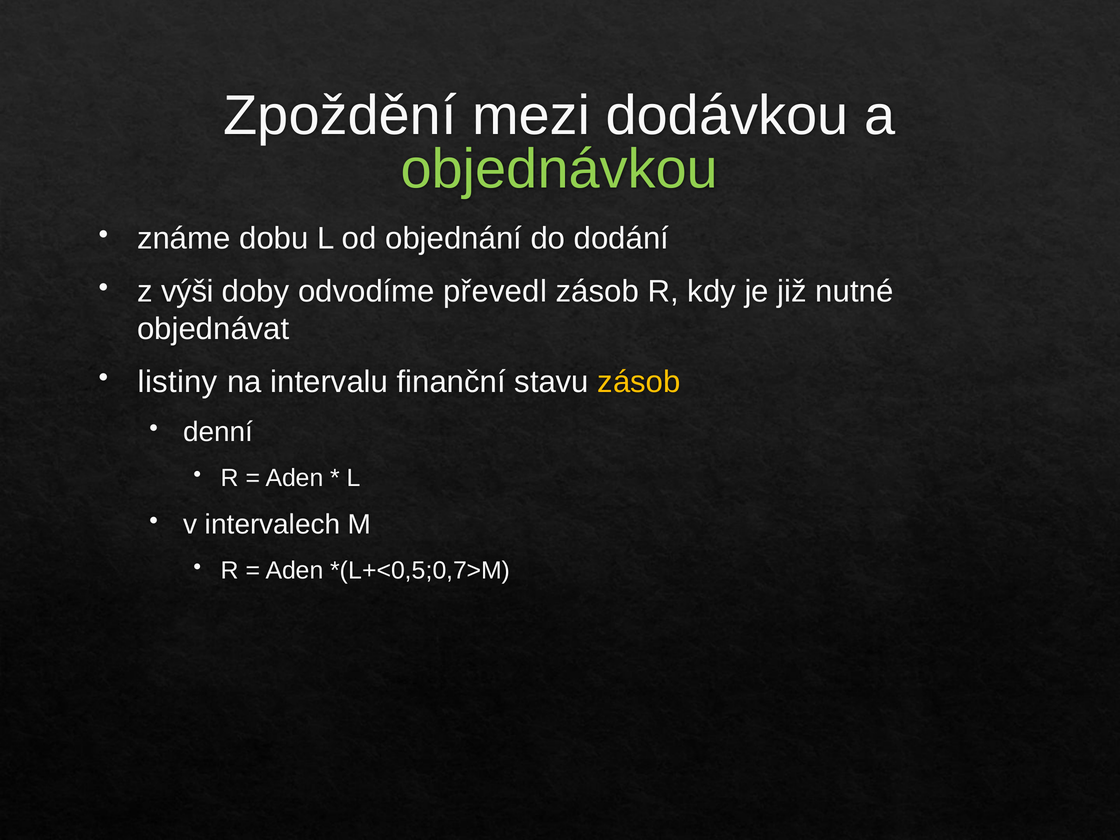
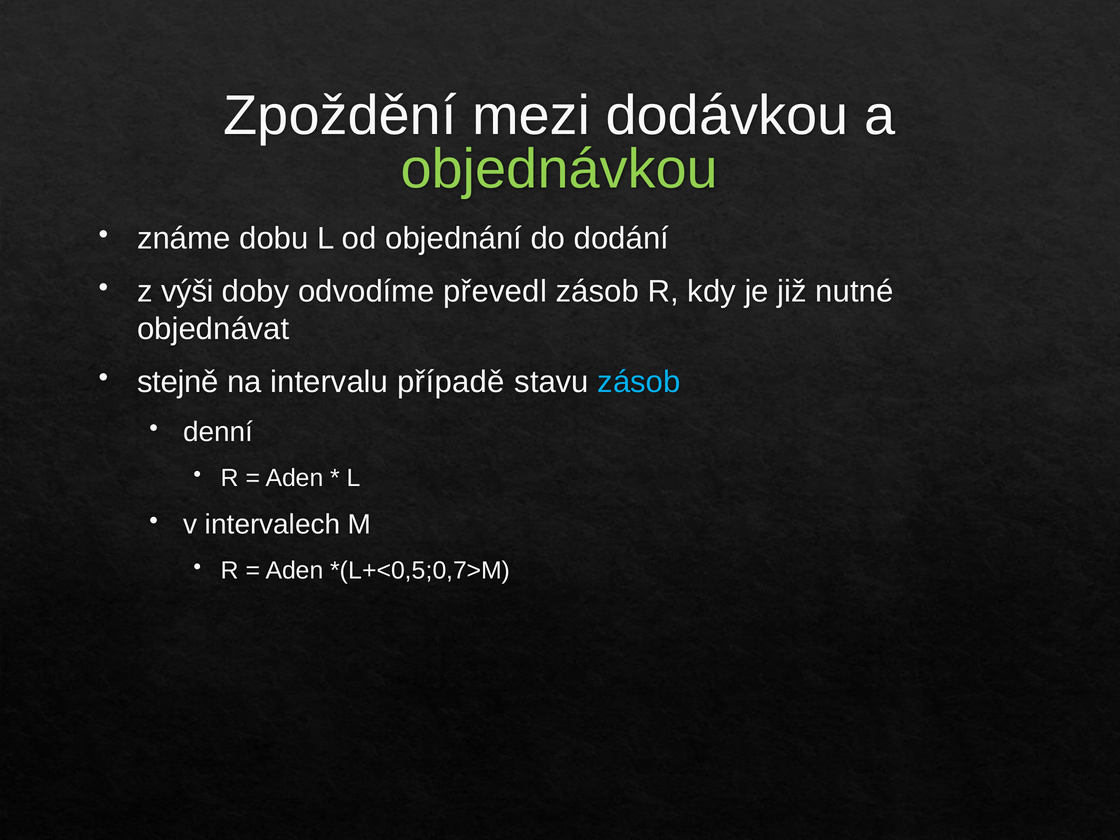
listiny: listiny -> stejně (178, 382)
finanční: finanční -> případě (451, 382)
zásob colour: yellow -> light blue (639, 382)
